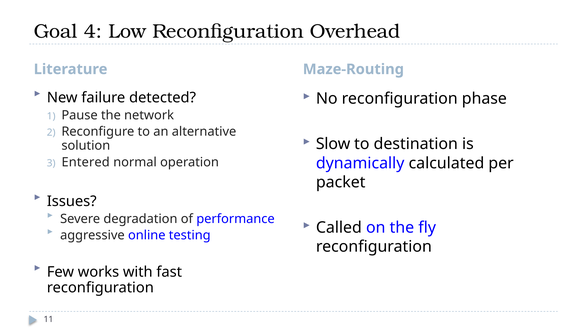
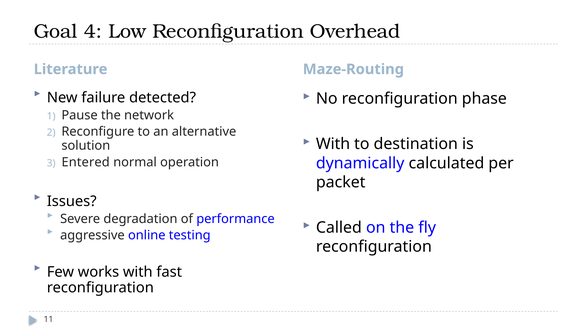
Slow: Slow -> With (333, 144)
